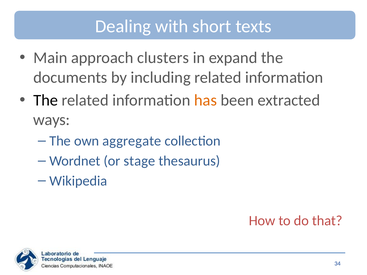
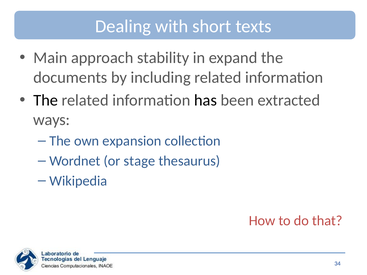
clusters: clusters -> stability (163, 58)
has colour: orange -> black (206, 100)
aggregate: aggregate -> expansion (132, 141)
